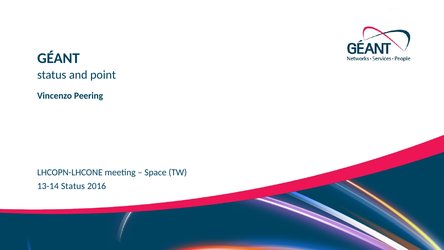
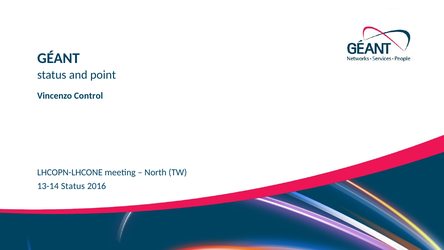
Peering: Peering -> Control (89, 96)
Space: Space -> North (155, 172)
